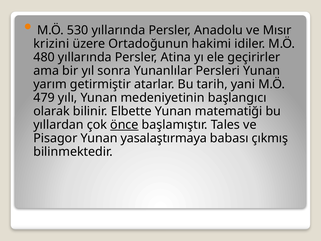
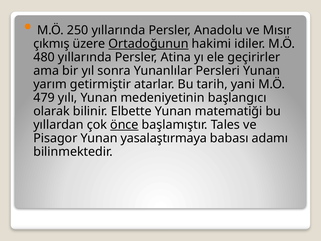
530: 530 -> 250 (78, 30)
krizini: krizini -> çıkmış (51, 44)
Ortadoğunun underline: none -> present (148, 44)
çıkmış: çıkmış -> adamı (270, 138)
